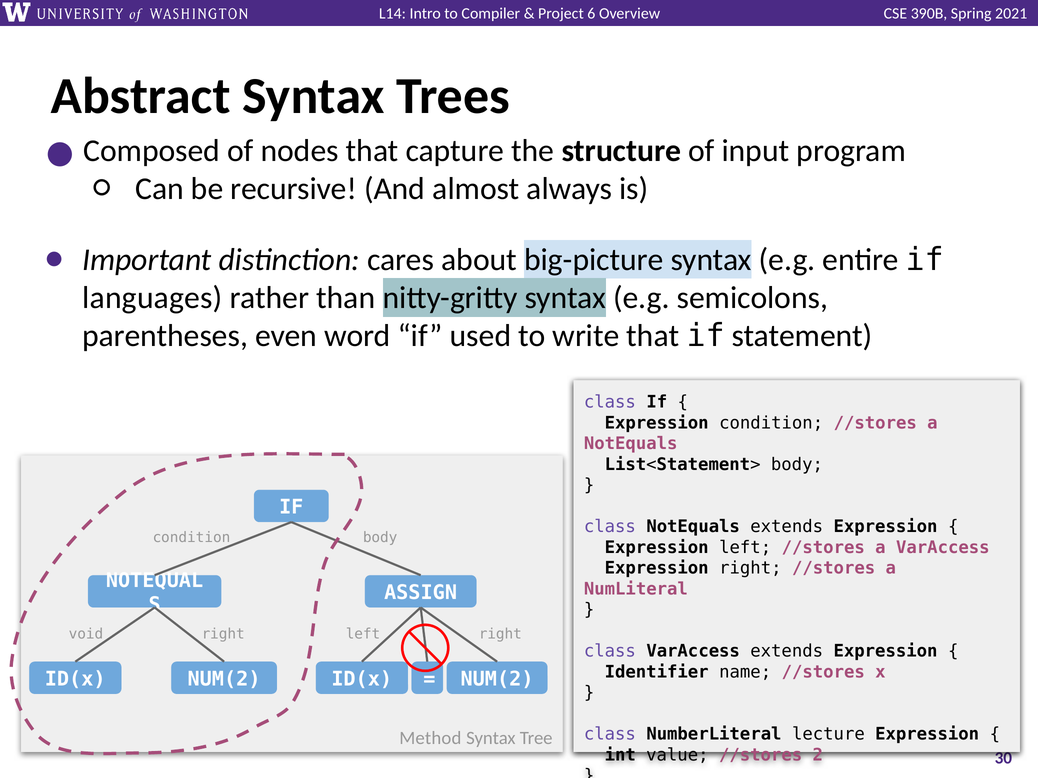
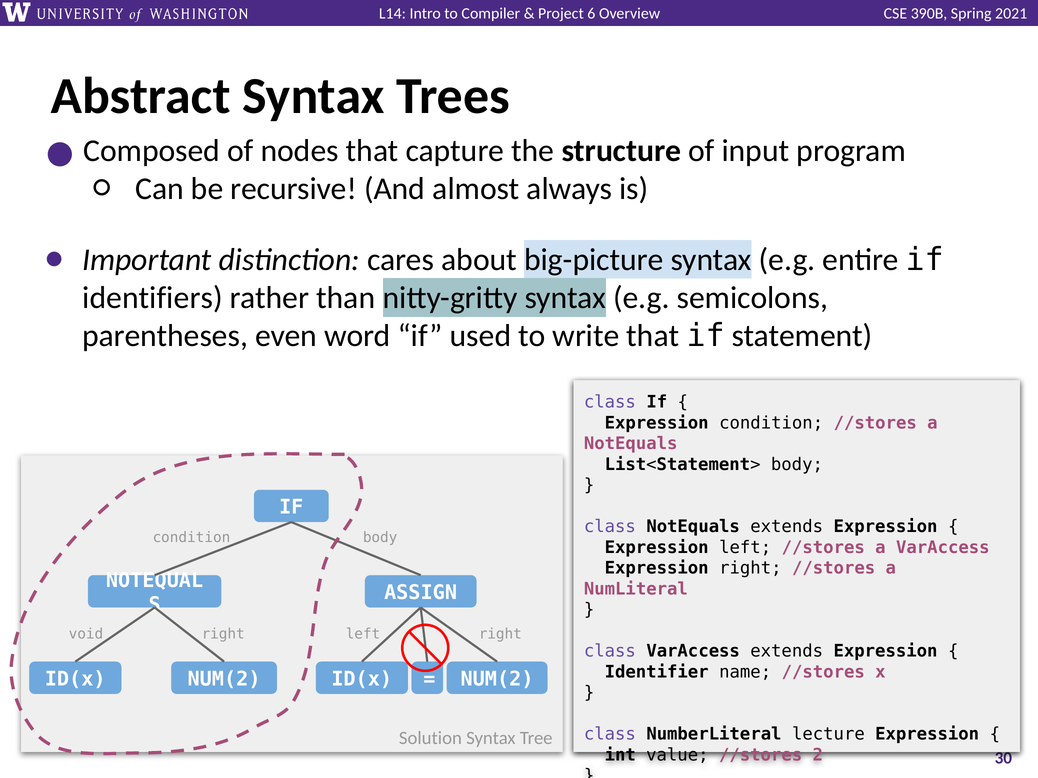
languages: languages -> identifiers (152, 298)
Method: Method -> Solution (430, 739)
